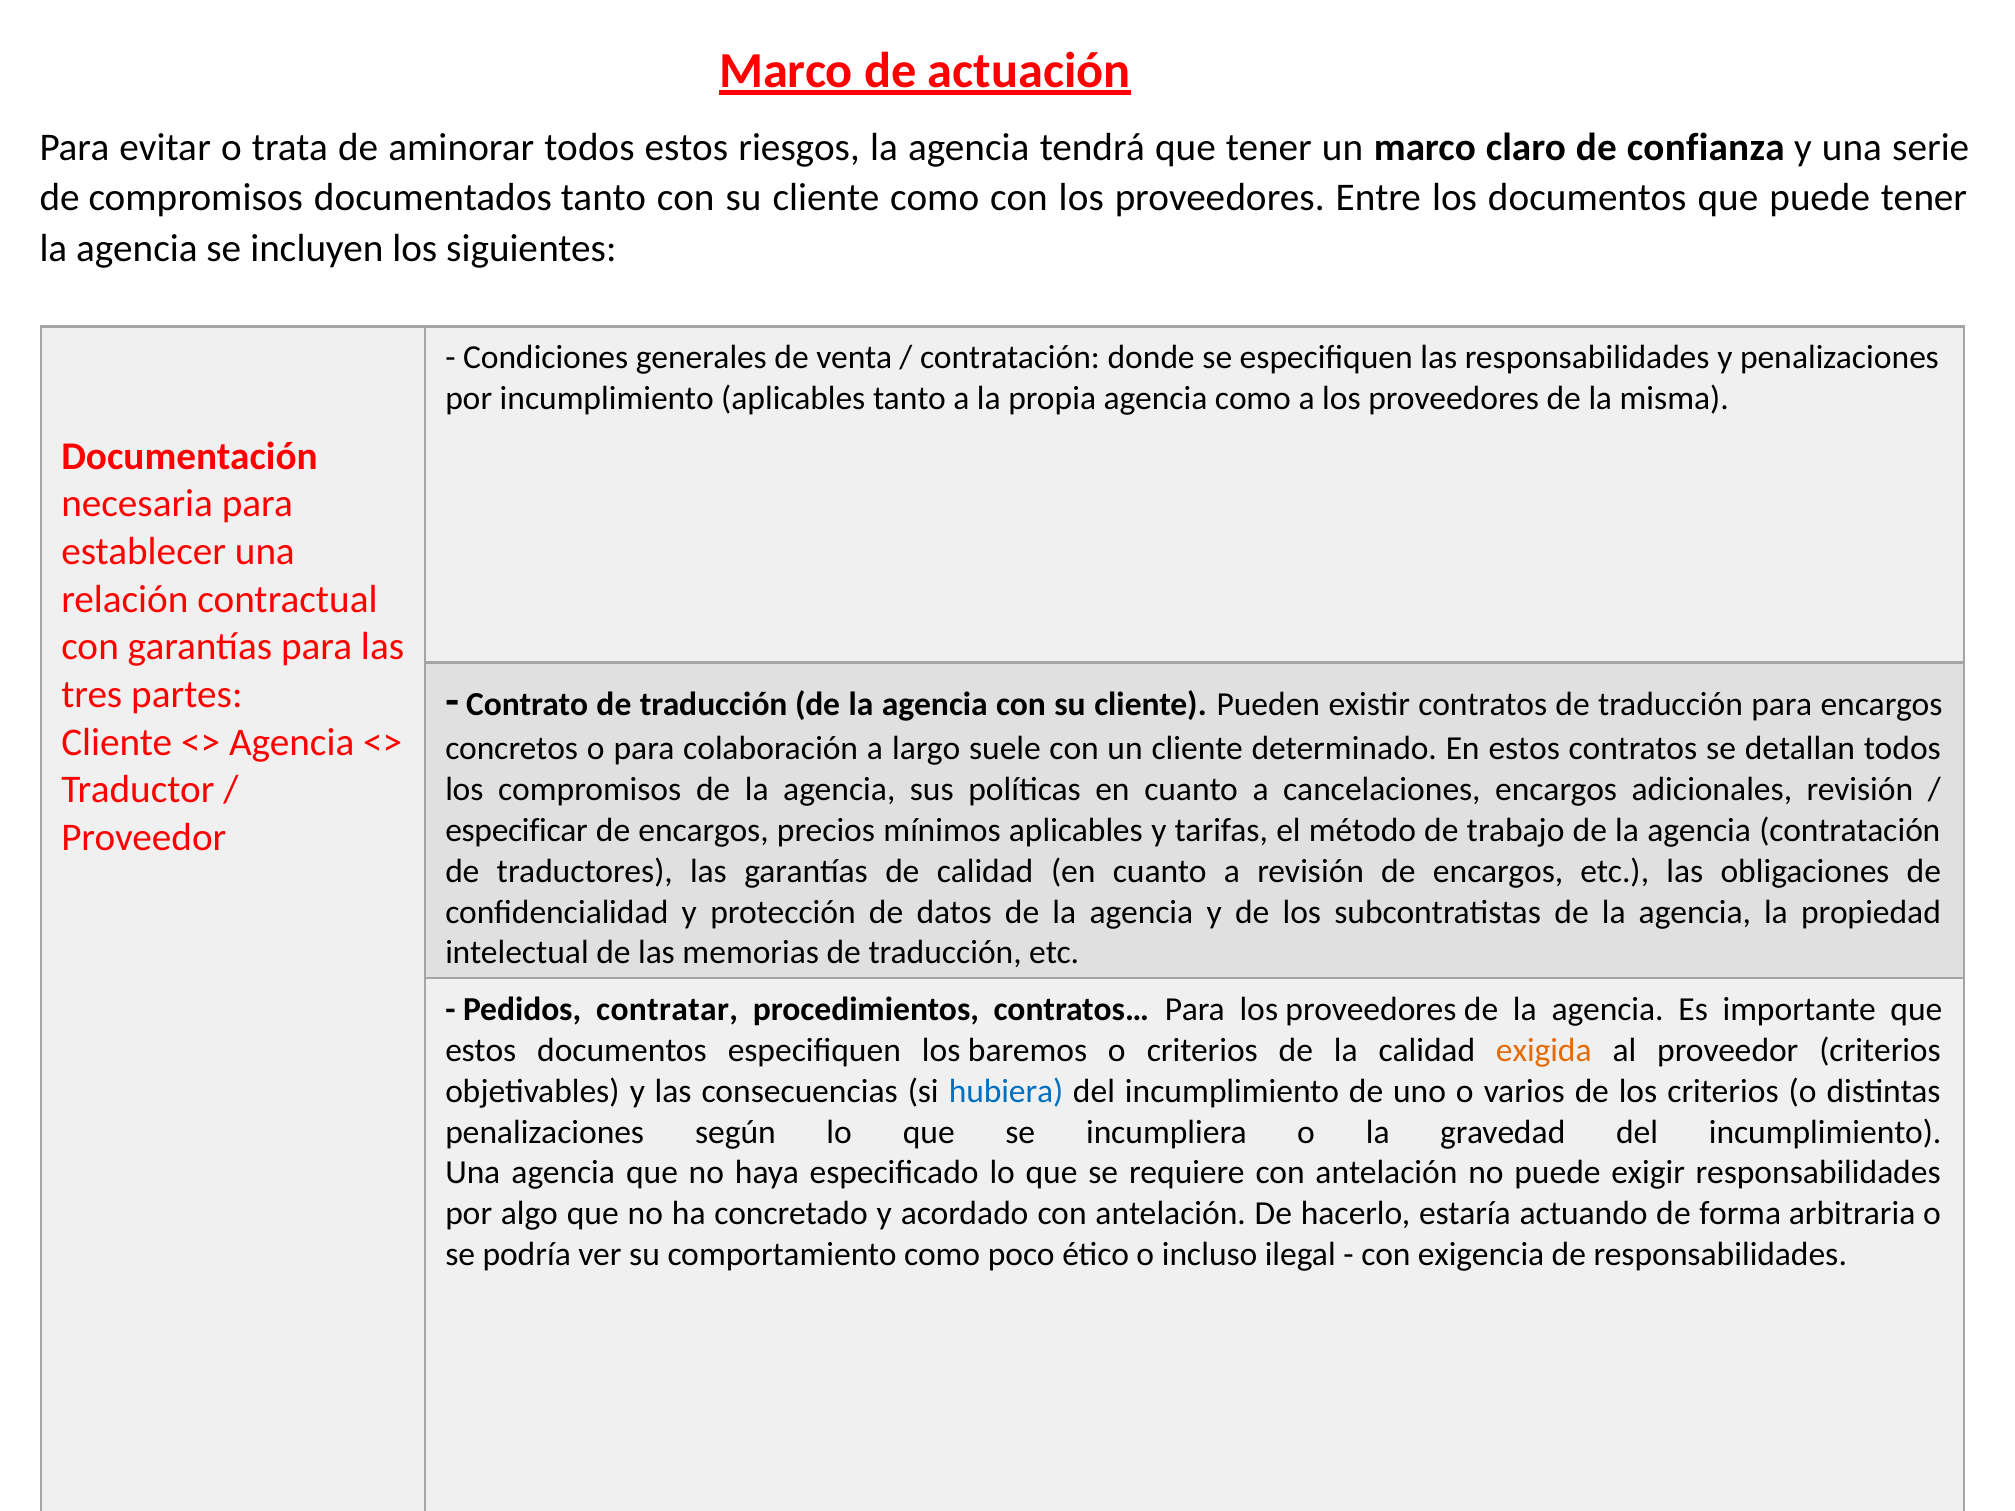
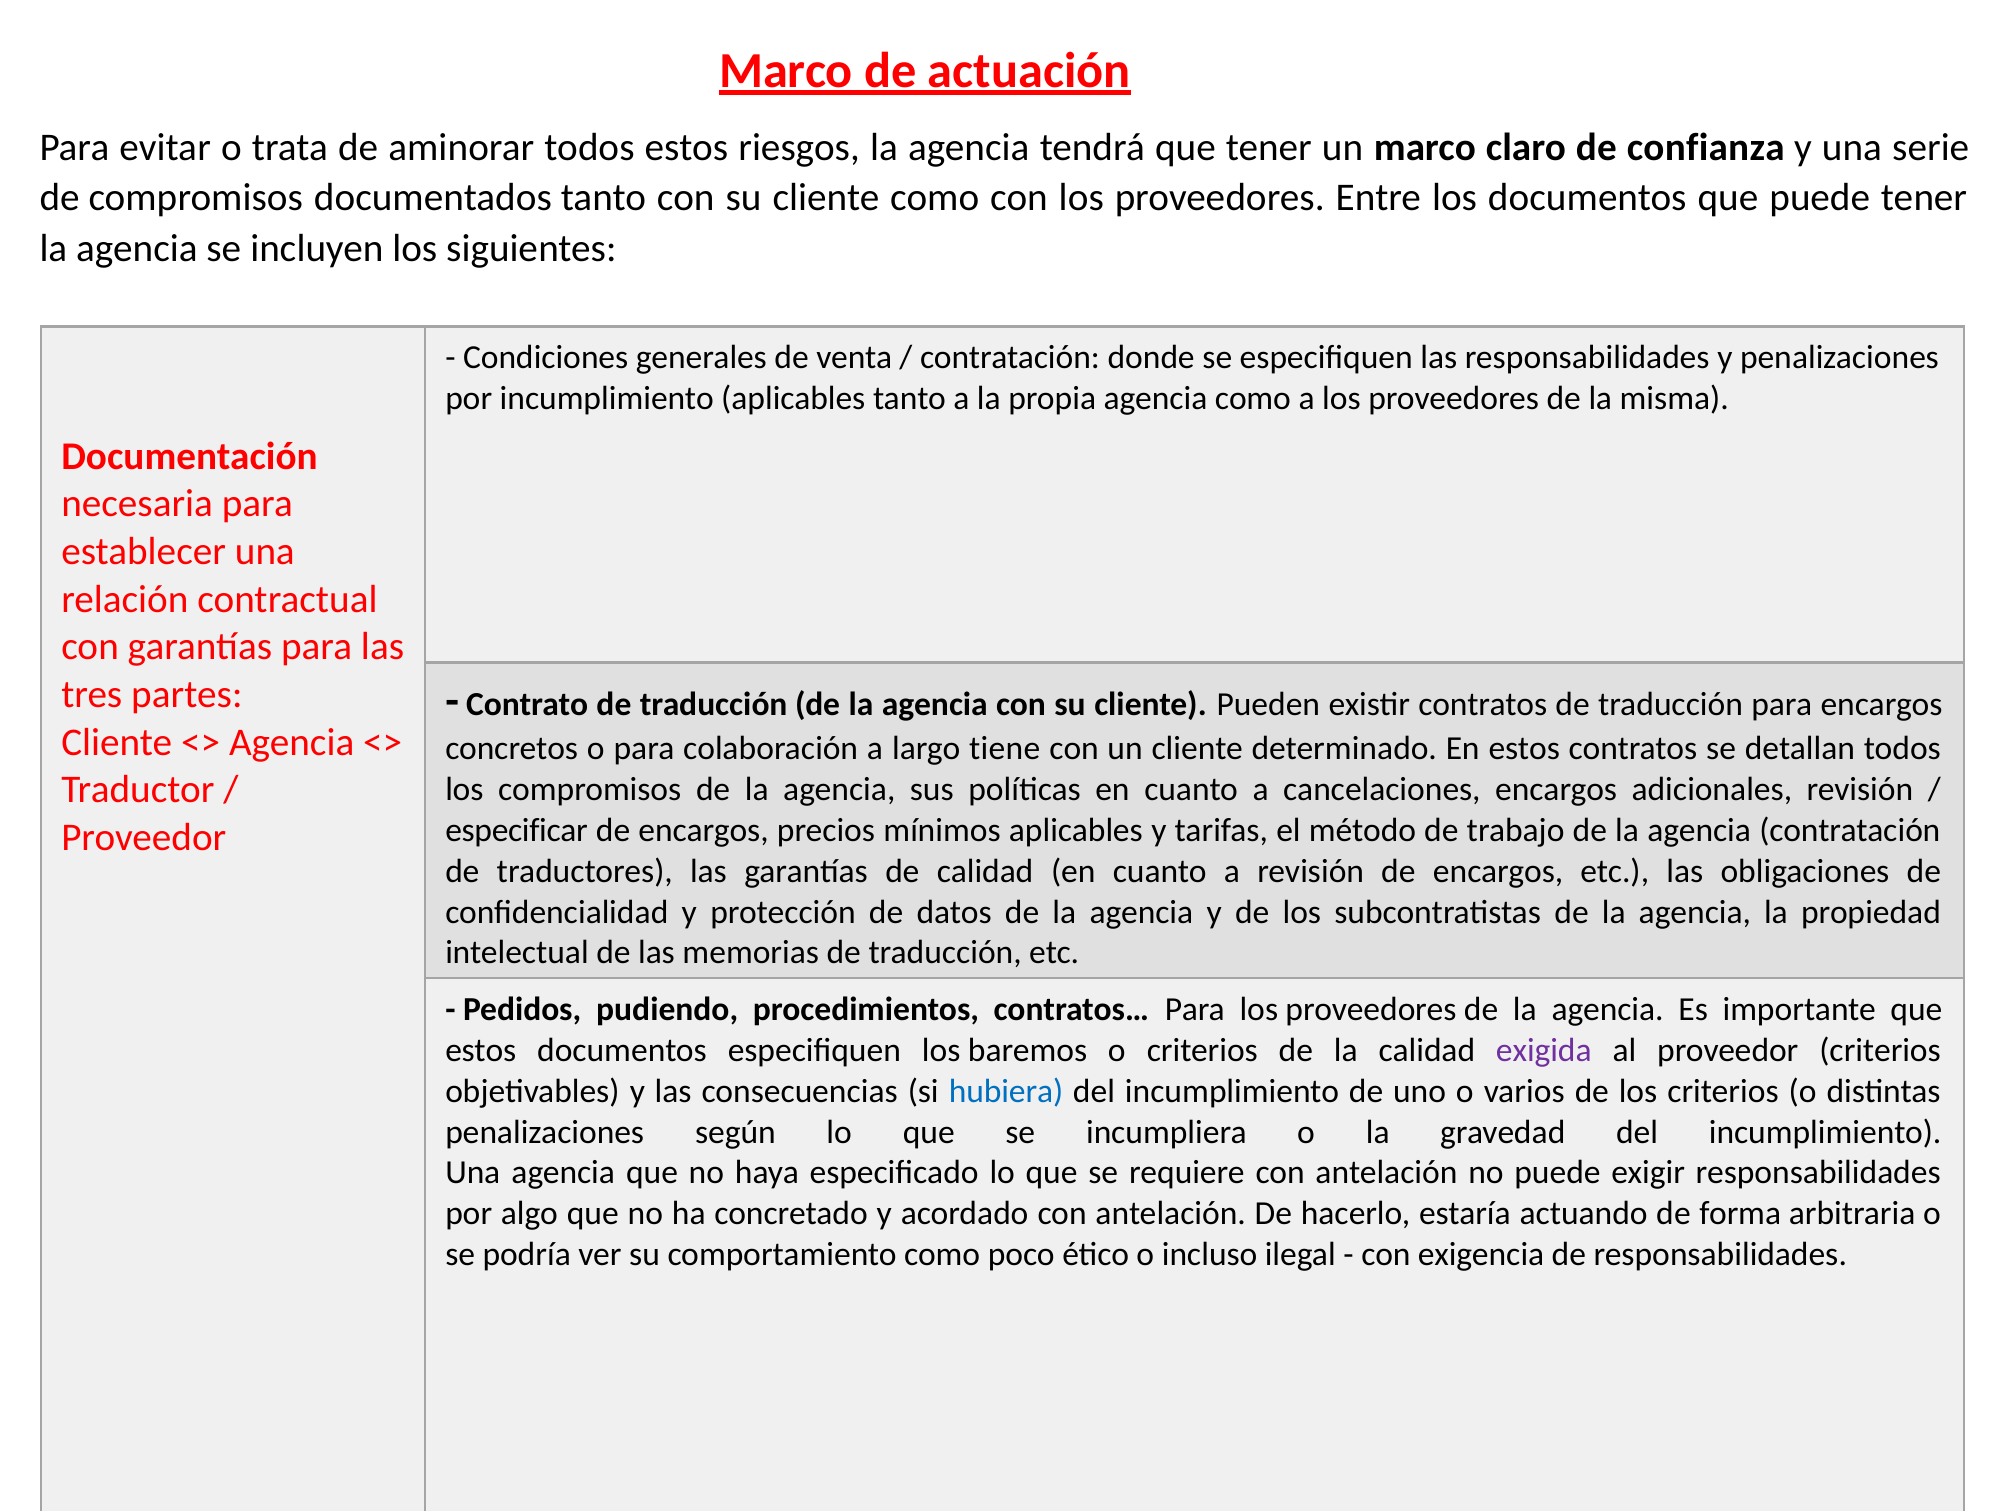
suele: suele -> tiene (1005, 748)
contratar: contratar -> pudiendo (667, 1009)
exigida colour: orange -> purple (1544, 1050)
